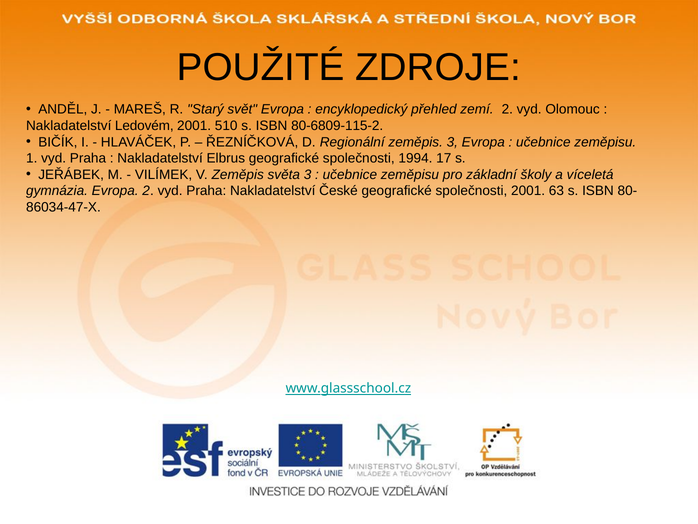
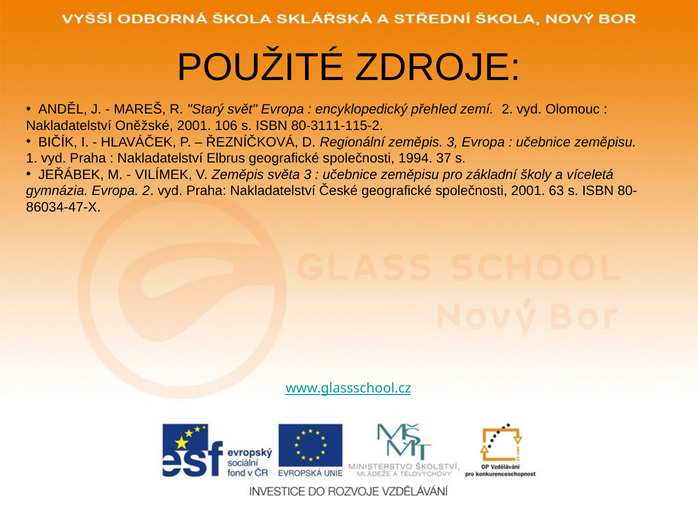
Ledovém: Ledovém -> Oněžské (144, 126)
510: 510 -> 106 (226, 126)
80-6809-115-2: 80-6809-115-2 -> 80-3111-115-2 (337, 126)
17: 17 -> 37 (444, 158)
